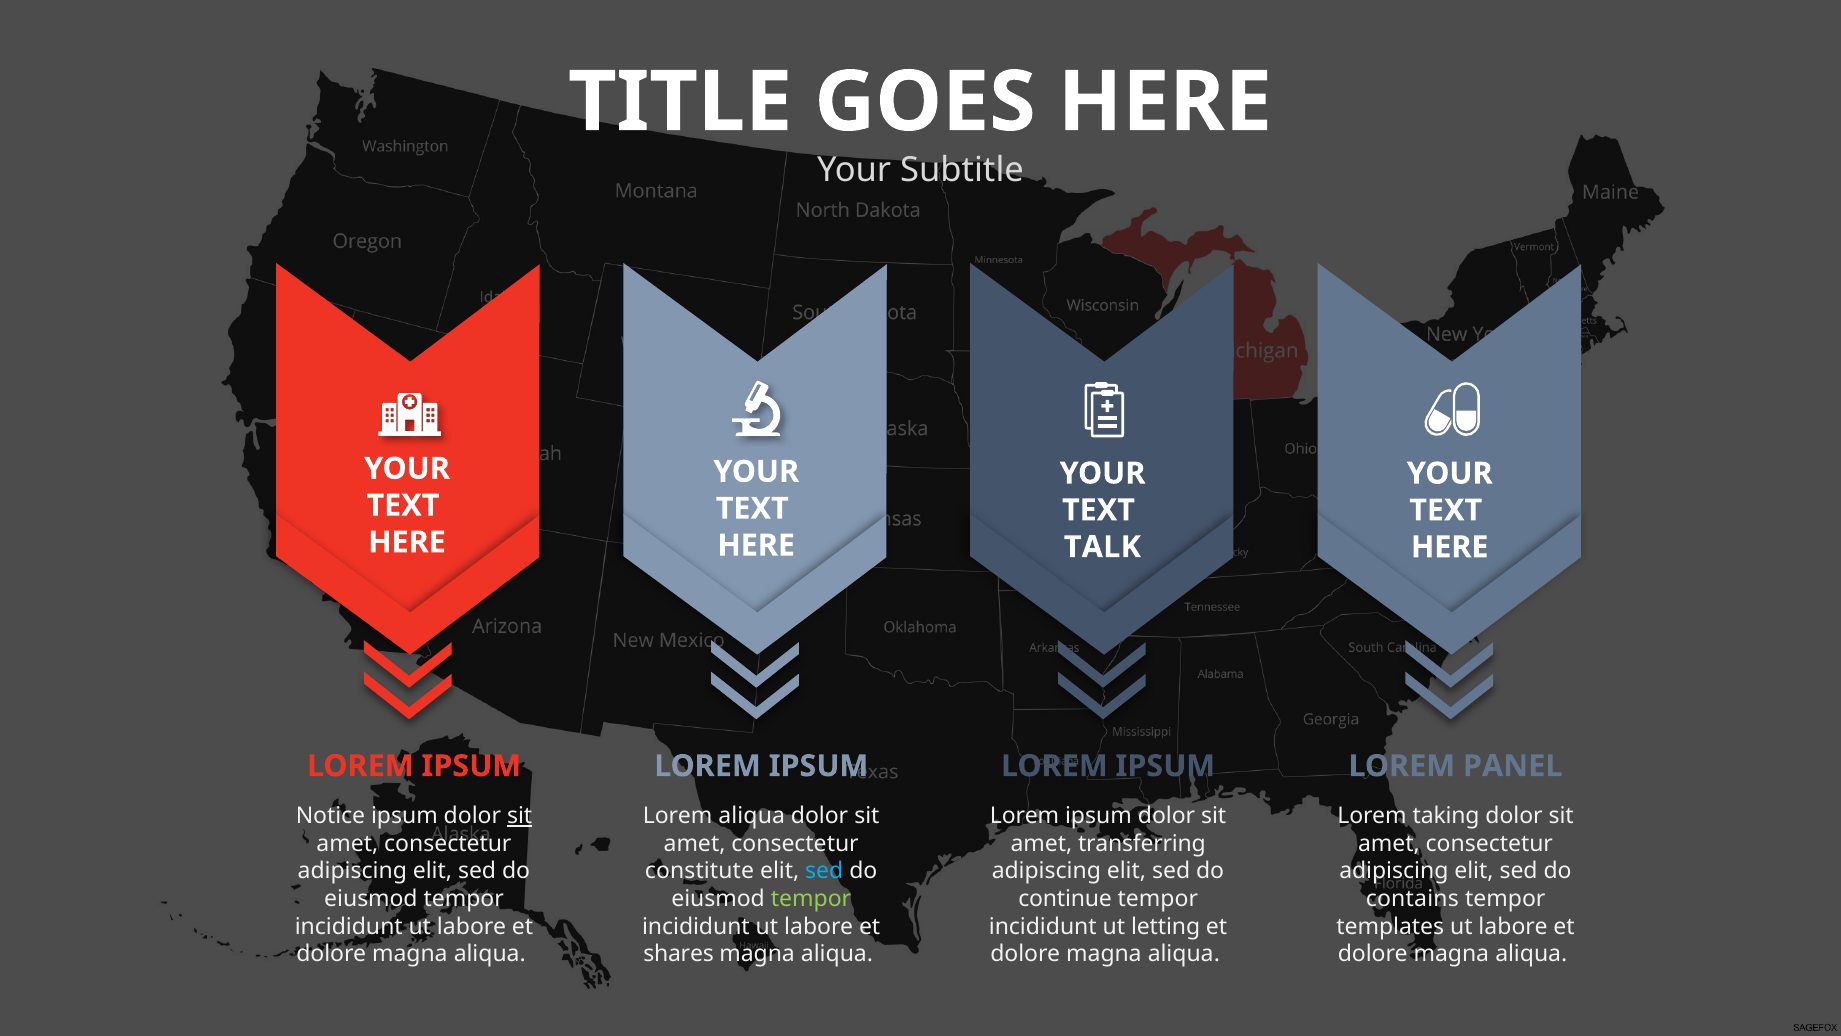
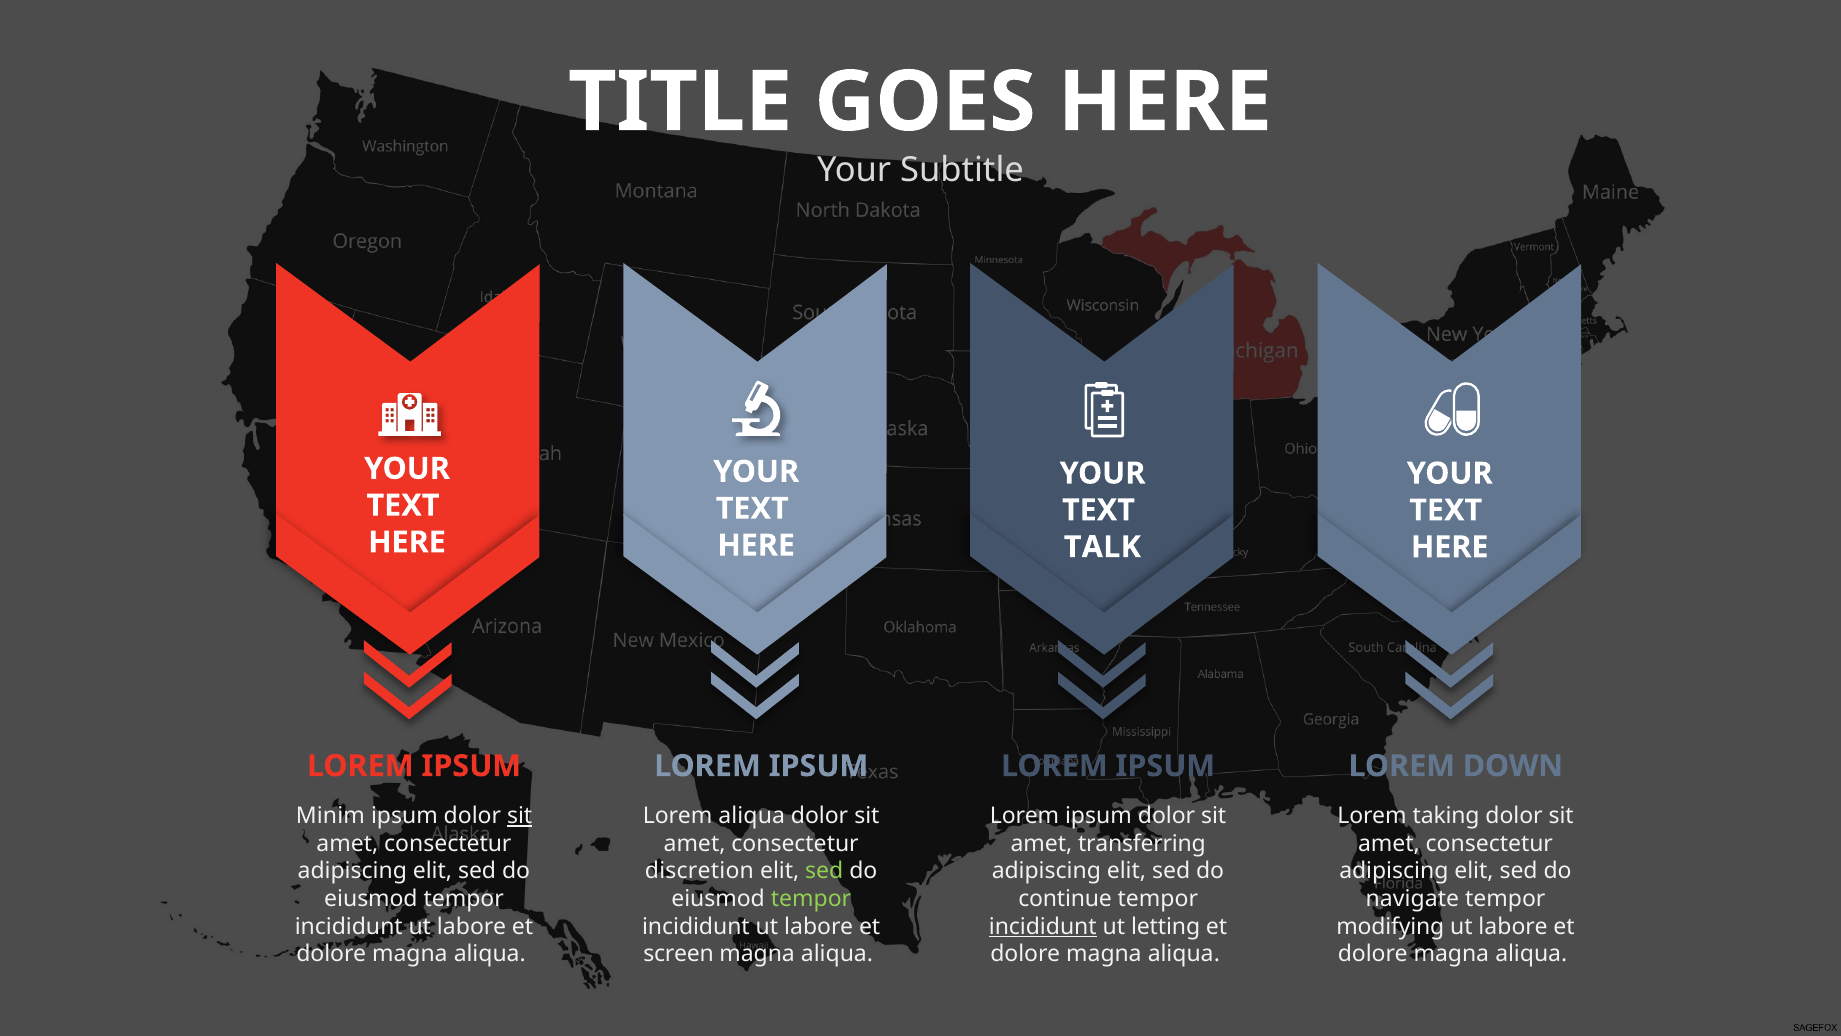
PANEL: PANEL -> DOWN (1513, 766)
Notice: Notice -> Minim (330, 816)
constitute: constitute -> discretion (699, 871)
sed colour: light blue -> light green (824, 871)
contains: contains -> navigate (1412, 899)
incididunt underline: none -> present (1043, 926)
templates: templates -> modifying (1390, 926)
shares: shares -> screen (679, 954)
